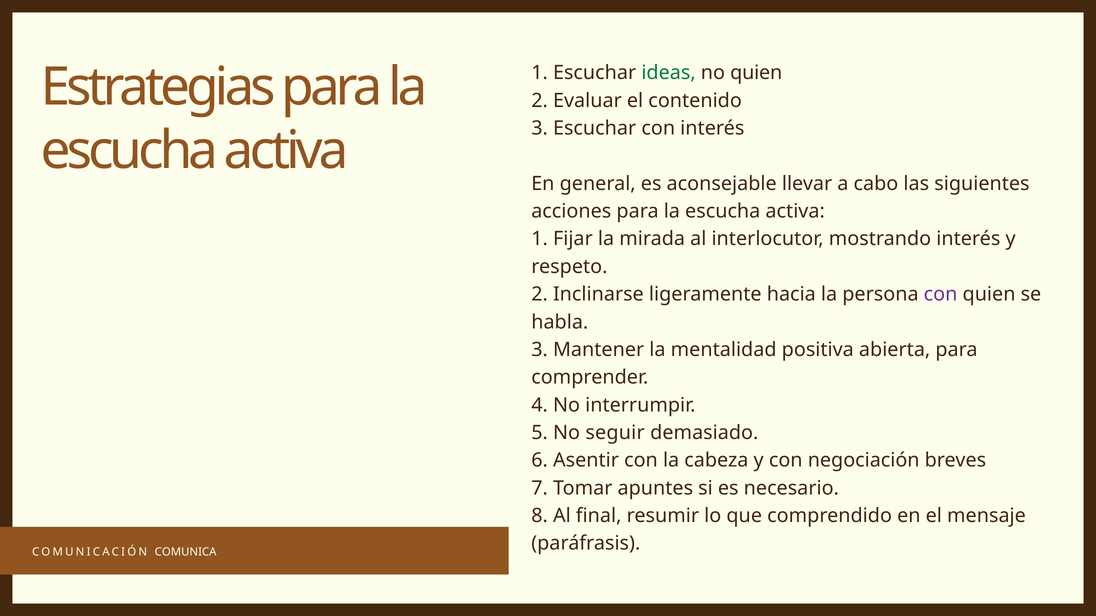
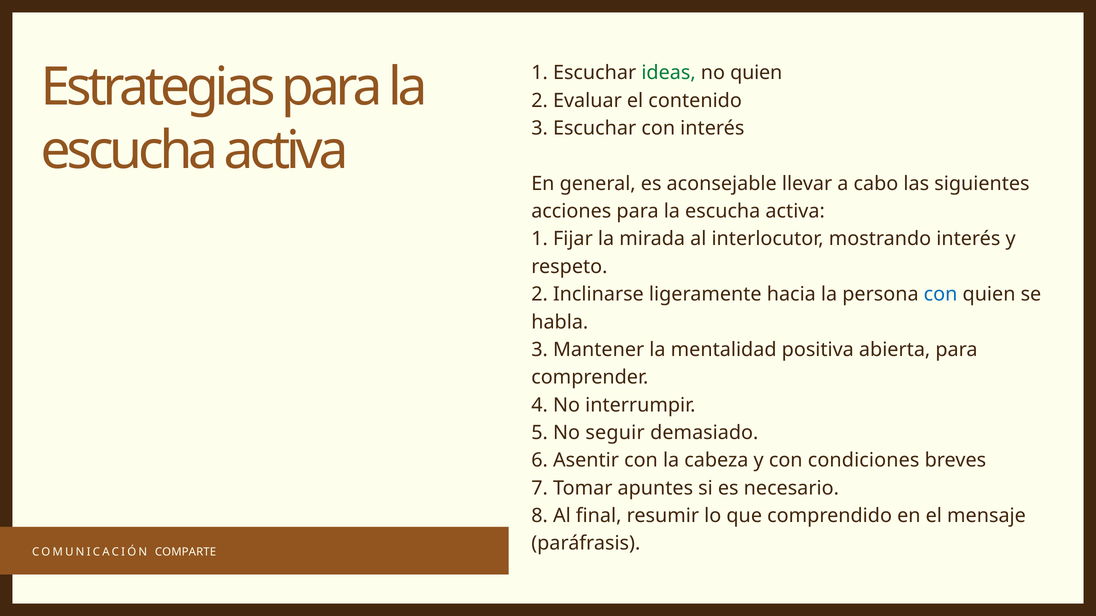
con colour: purple -> blue (941, 295)
negociación: negociación -> condiciones (864, 461)
COMUNICA: COMUNICA -> COMPARTE (186, 552)
